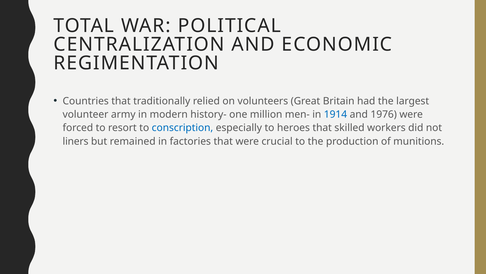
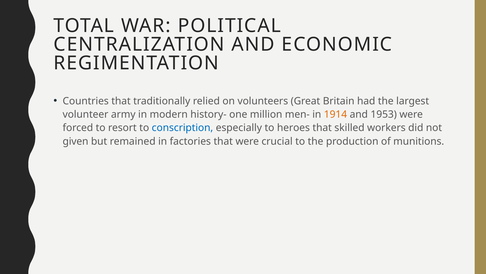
1914 colour: blue -> orange (335, 114)
1976: 1976 -> 1953 (384, 114)
liners: liners -> given (76, 141)
